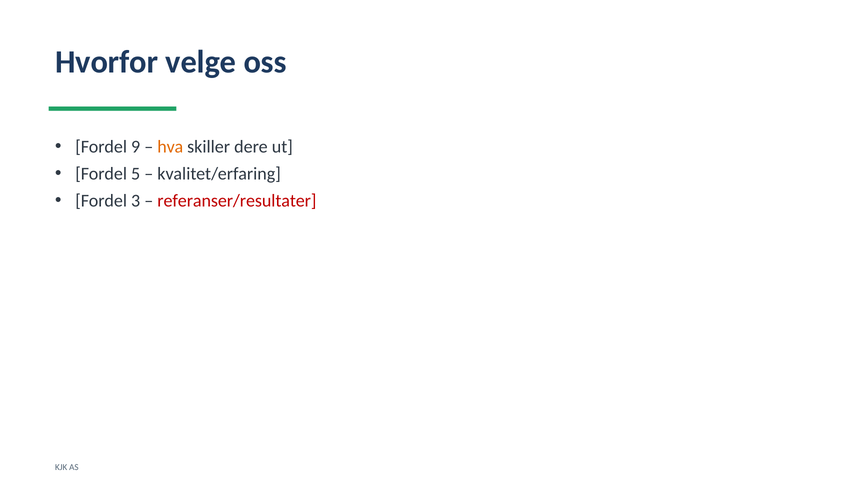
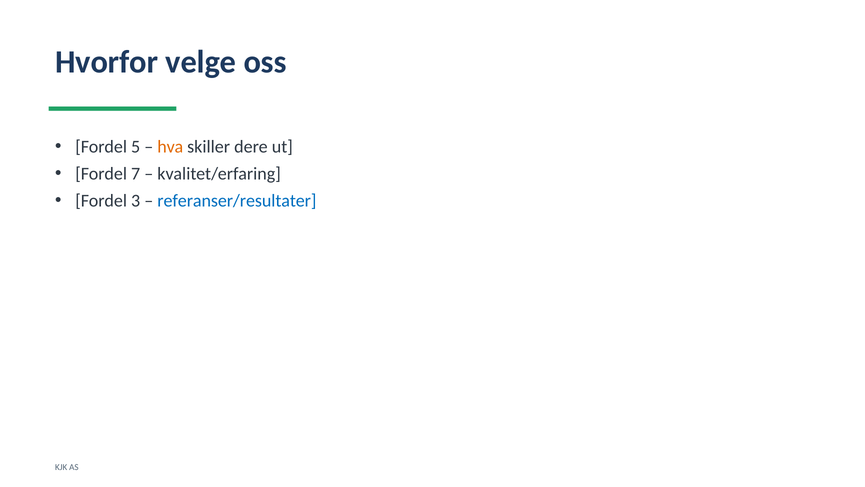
9: 9 -> 5 (136, 147)
5: 5 -> 7 (136, 174)
referanser/resultater colour: red -> blue (237, 201)
